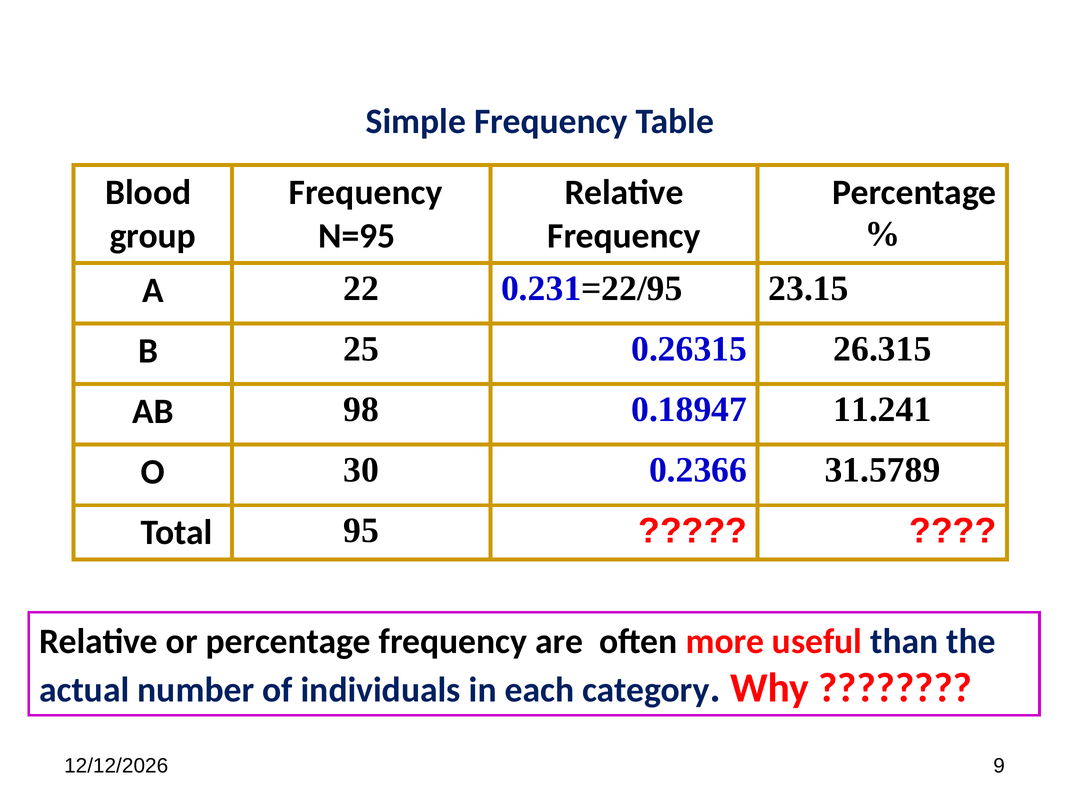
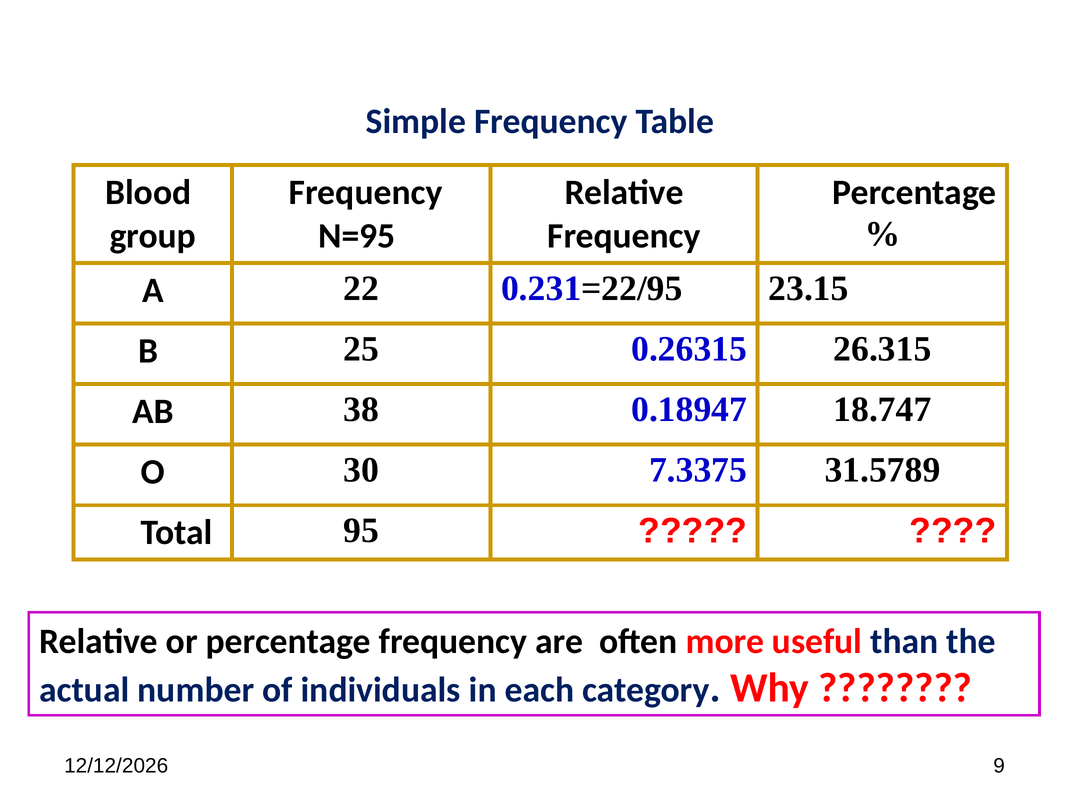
98: 98 -> 38 (361, 409)
11.241: 11.241 -> 18.747 (882, 409)
0.2366: 0.2366 -> 7.3375 (698, 470)
